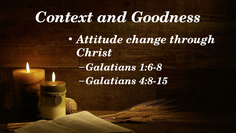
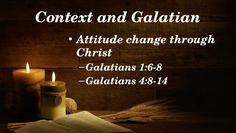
Goodness: Goodness -> Galatian (166, 17)
4:8-15: 4:8-15 -> 4:8-14 (154, 81)
